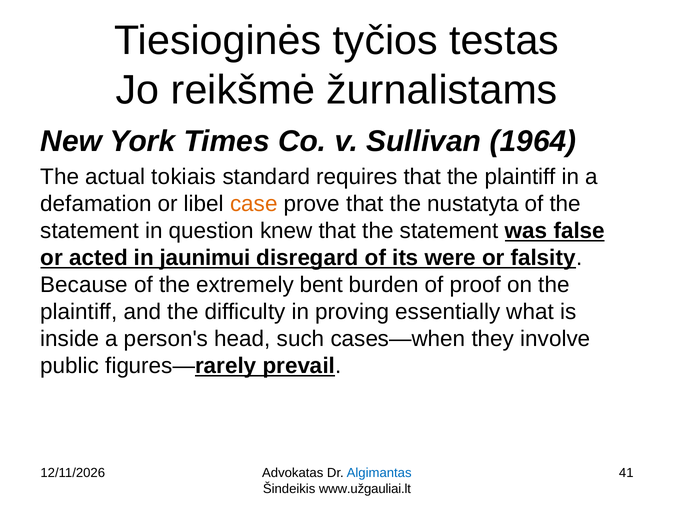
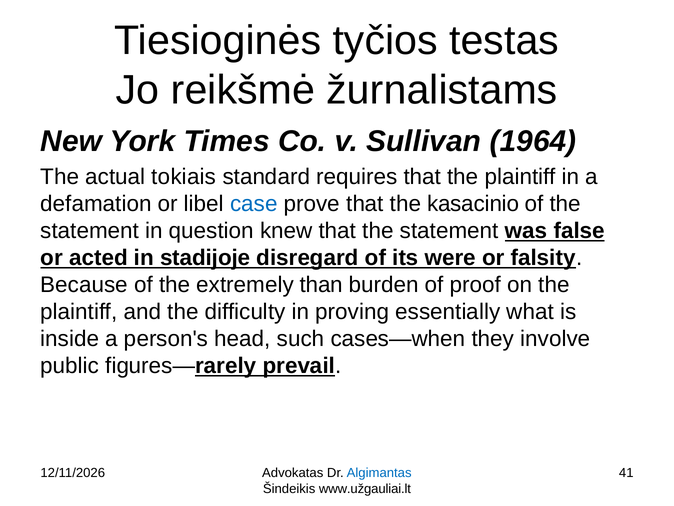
case colour: orange -> blue (254, 204)
nustatyta: nustatyta -> kasacinio (473, 204)
jaunimui: jaunimui -> stadijoje (205, 258)
bent: bent -> than (321, 285)
